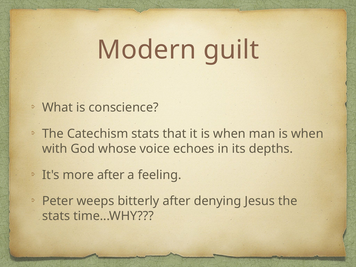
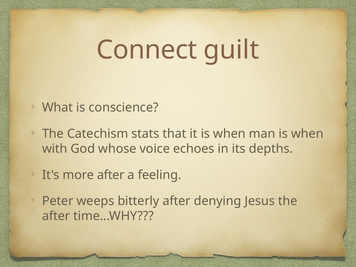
Modern: Modern -> Connect (147, 50)
stats: stats -> after (56, 216)
